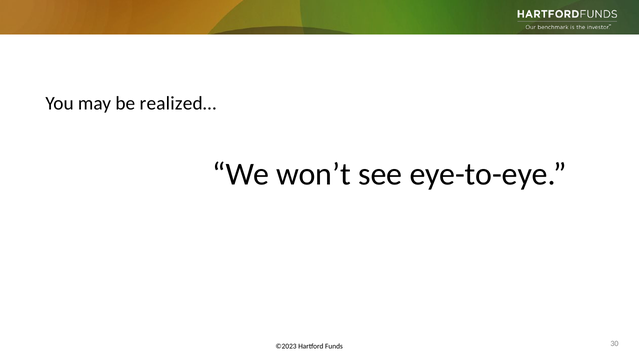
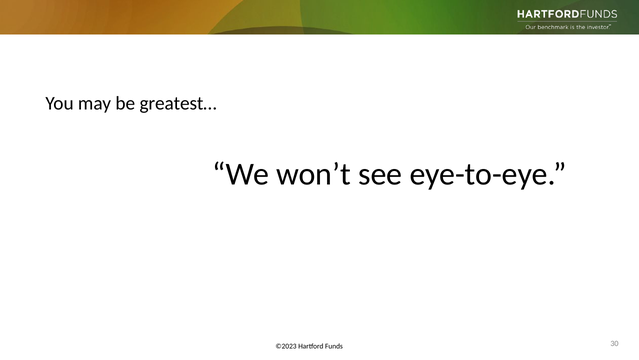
realized…: realized… -> greatest… (178, 103)
